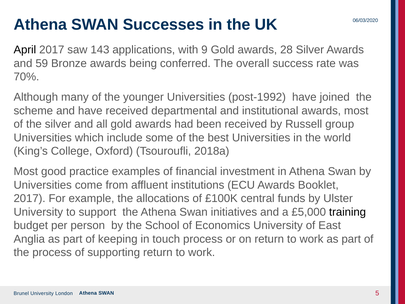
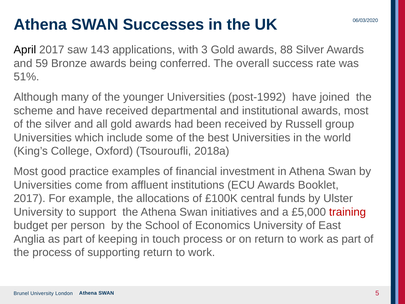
9: 9 -> 3 (204, 50)
28: 28 -> 88 (286, 50)
70%: 70% -> 51% (26, 77)
training colour: black -> red (348, 212)
